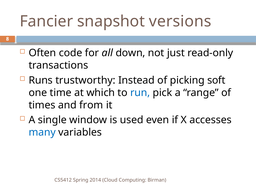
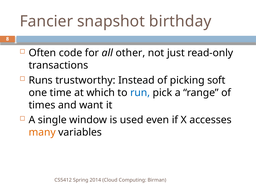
versions: versions -> birthday (180, 21)
down: down -> other (130, 53)
from: from -> want (91, 105)
many colour: blue -> orange (42, 132)
